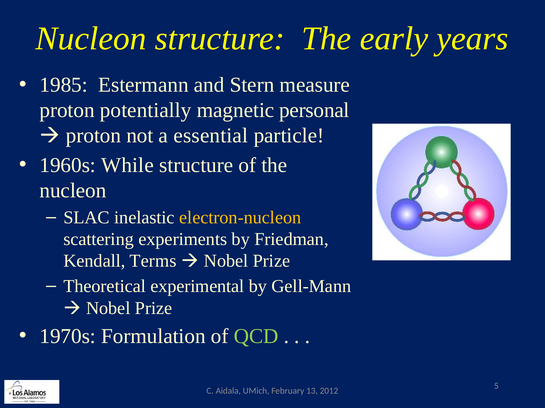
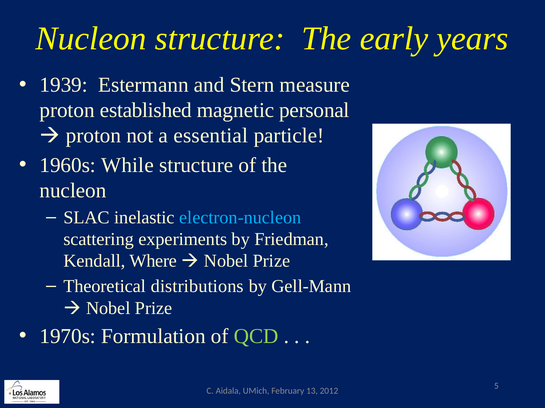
1985: 1985 -> 1939 (64, 85)
potentially: potentially -> established (146, 110)
electron-nucleon colour: yellow -> light blue (240, 218)
Terms: Terms -> Where (153, 261)
experimental: experimental -> distributions (197, 287)
